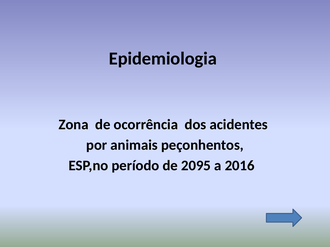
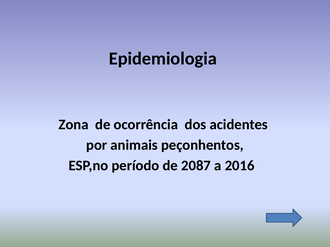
2095: 2095 -> 2087 (196, 166)
